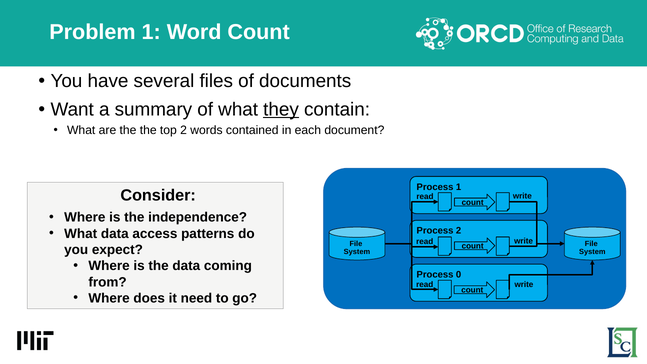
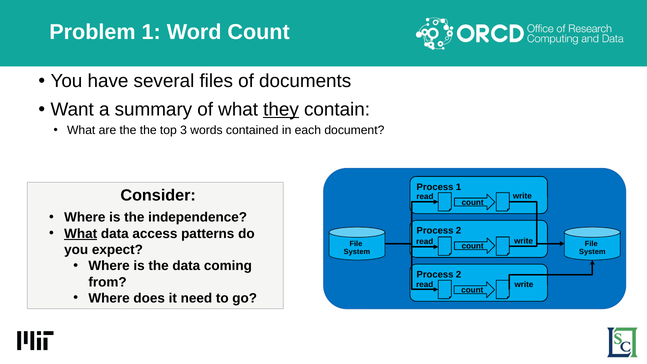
top 2: 2 -> 3 (184, 130)
What underline: none -> present (81, 234)
0: 0 -> 2 (459, 275)
